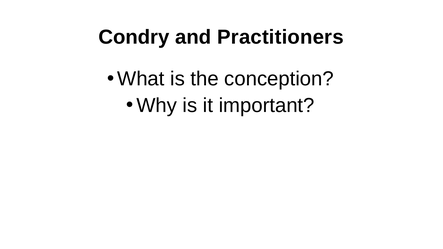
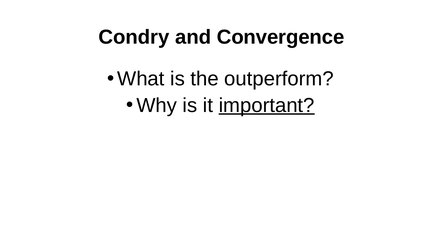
Practitioners: Practitioners -> Convergence (281, 37)
conception: conception -> outperform (279, 79)
important underline: none -> present (267, 105)
